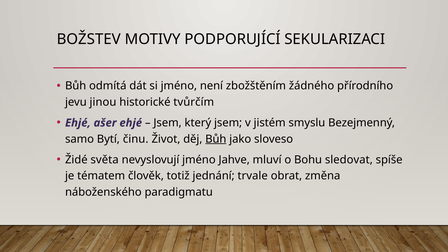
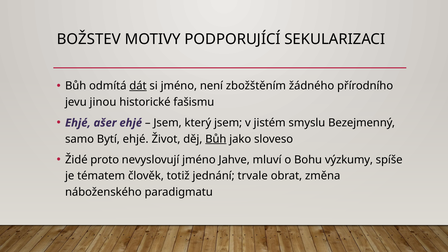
dát underline: none -> present (138, 86)
tvůrčím: tvůrčím -> fašismu (194, 102)
Bytí činu: činu -> ehjé (136, 139)
světa: světa -> proto (105, 160)
sledovat: sledovat -> výzkumy (349, 160)
